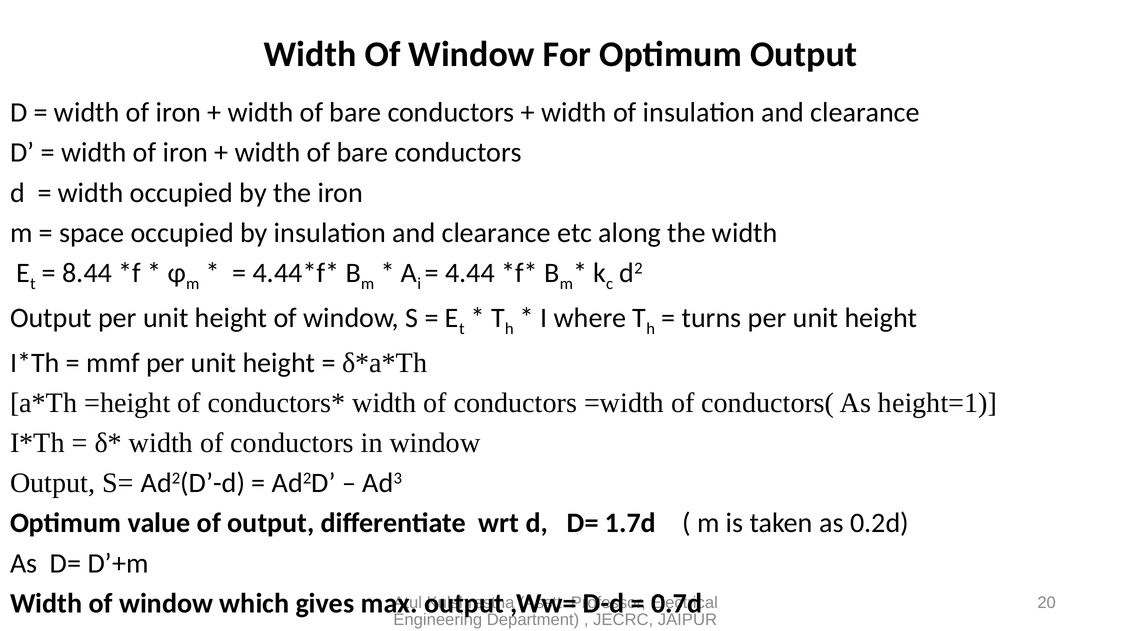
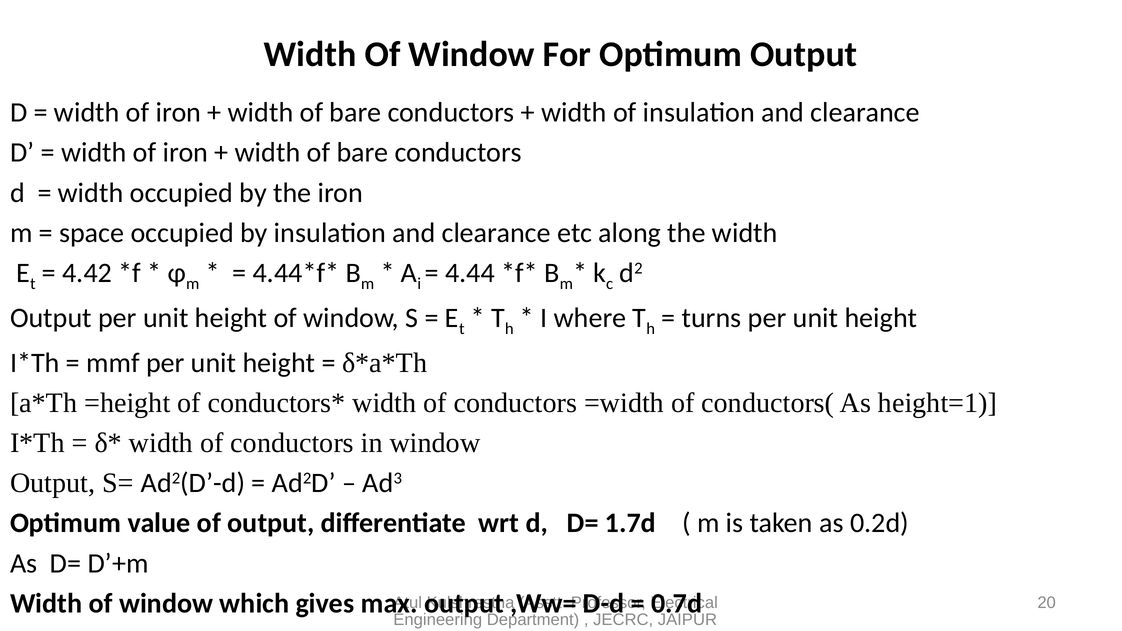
8.44: 8.44 -> 4.42 (87, 273)
